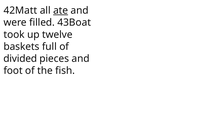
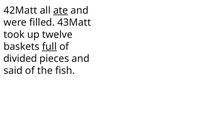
43Boat: 43Boat -> 43Matt (74, 22)
full underline: none -> present (49, 46)
foot: foot -> said (13, 70)
